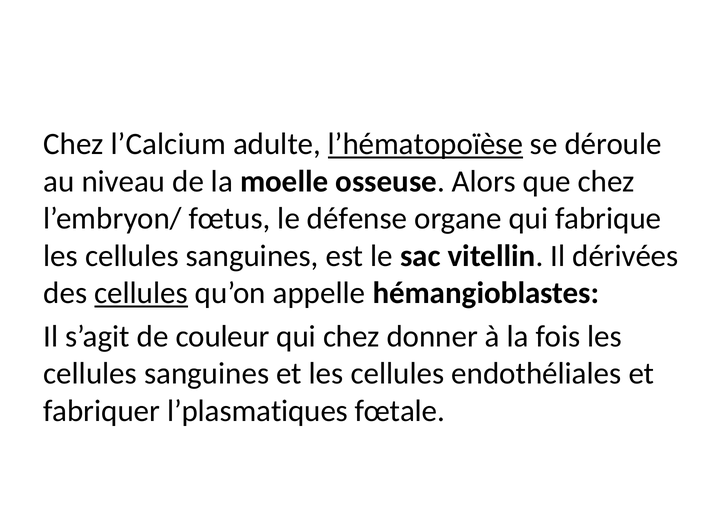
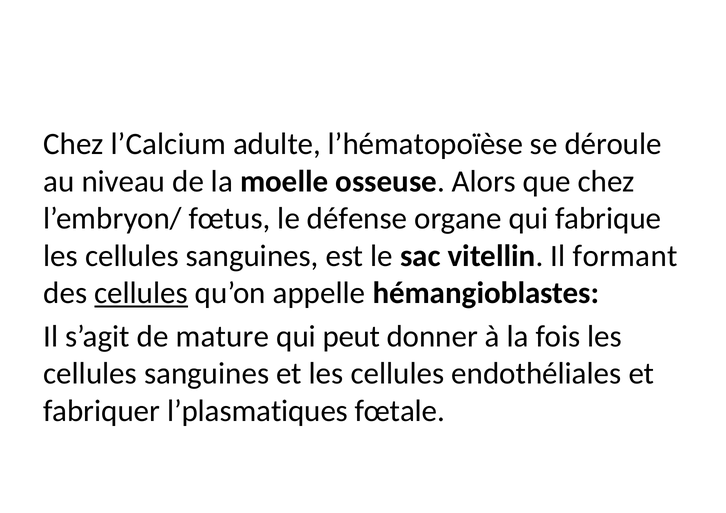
l’hématopoïèse underline: present -> none (425, 144)
dérivées: dérivées -> formant (625, 256)
couleur: couleur -> mature (222, 337)
qui chez: chez -> peut (351, 337)
